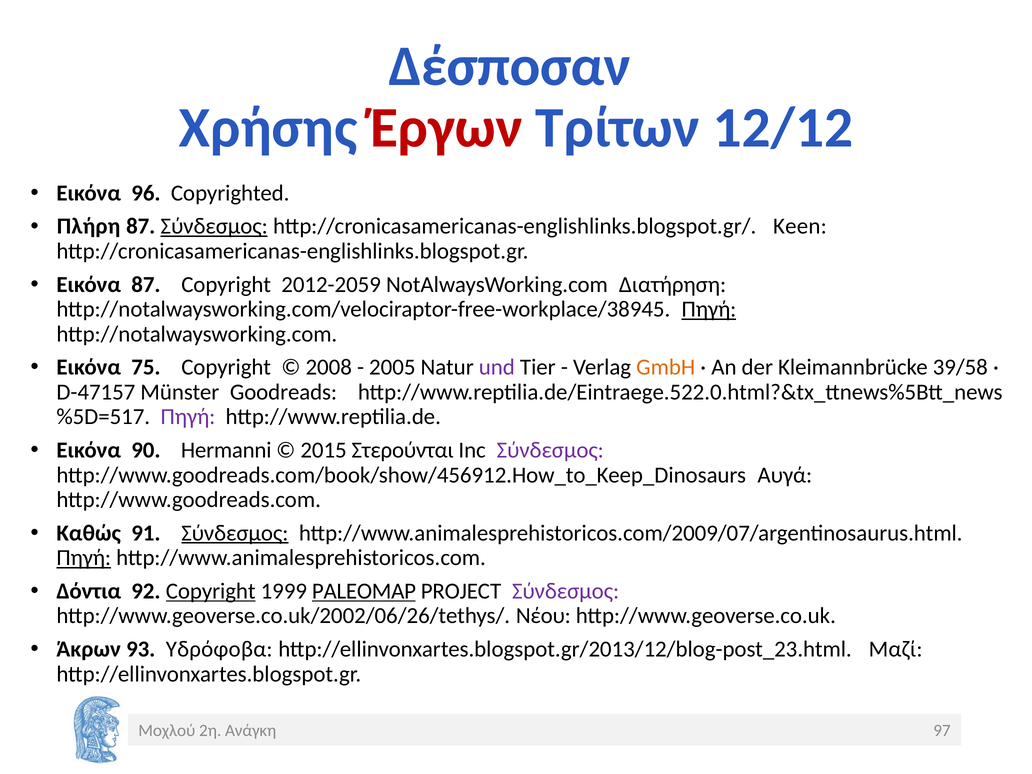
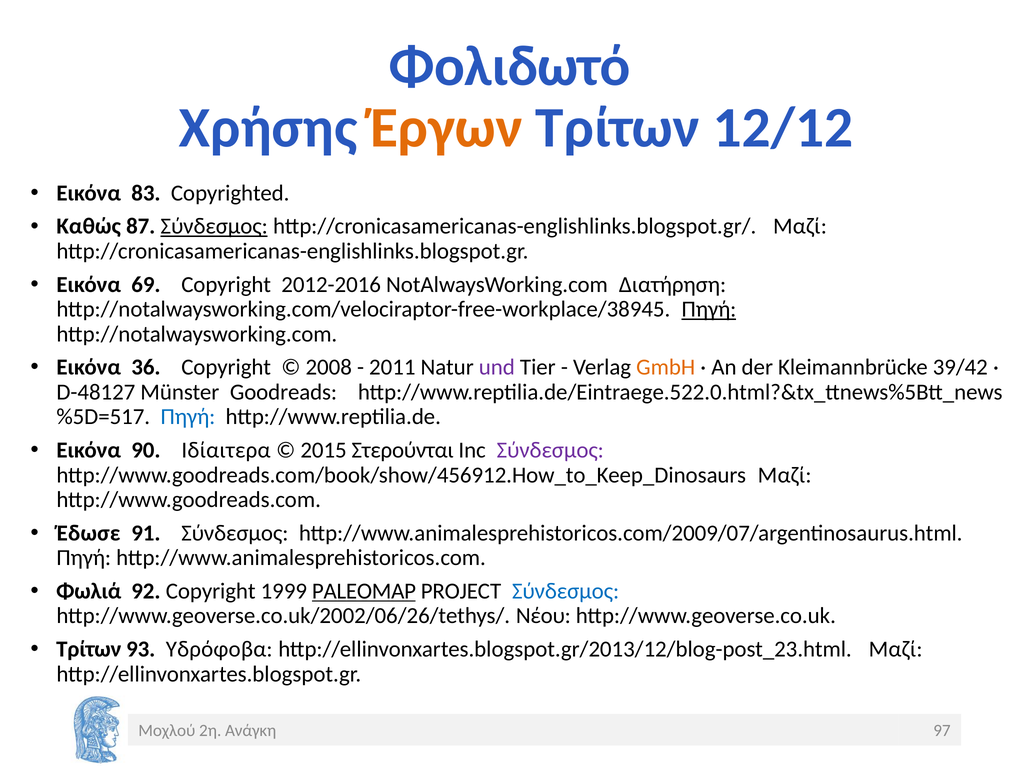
Δέσποσαν: Δέσποσαν -> Φολιδωτό (510, 66)
Έργων colour: red -> orange (446, 128)
96: 96 -> 83 (146, 193)
Πλήρη: Πλήρη -> Καθώς (89, 226)
http://cronicasamericanas-englishlinks.blogspot.gr/ Keen: Keen -> Μαζί (800, 226)
Εικόνα 87: 87 -> 69 (146, 285)
2012-2059: 2012-2059 -> 2012-2016 (331, 285)
75: 75 -> 36 (146, 367)
2005: 2005 -> 2011 (392, 367)
39/58: 39/58 -> 39/42 (960, 367)
D-47157: D-47157 -> D-48127 (96, 392)
Πηγή colour: purple -> blue (188, 417)
Hermanni: Hermanni -> Ιδίαιτερα (226, 450)
http://www.goodreads.com/book/show/456912.How_to_Keep_Dinosaurs Αυγά: Αυγά -> Μαζί (785, 475)
Καθώς: Καθώς -> Έδωσε (89, 533)
Σύνδεσμος underline: present -> none (235, 533)
Πηγή underline: present -> none (84, 558)
Δόντια: Δόντια -> Φωλιά (89, 591)
Copyright underline: present -> none (211, 591)
Σύνδεσμος colour: purple -> blue (566, 591)
Άκρων: Άκρων -> Τρίτων (89, 649)
